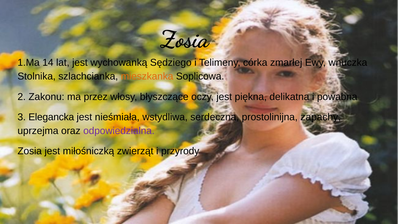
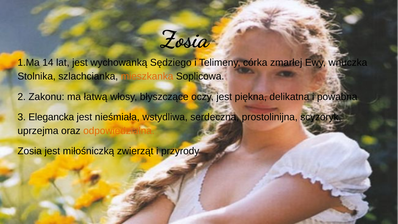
przez: przez -> łatwą (96, 97)
zapachy: zapachy -> scyzoryk (321, 117)
odpowiedzialna colour: purple -> orange (119, 131)
